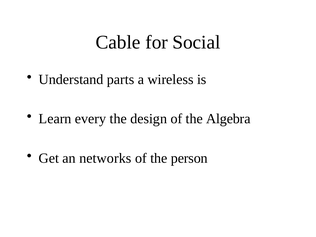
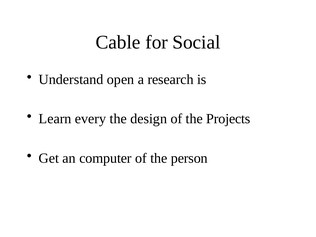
parts: parts -> open (121, 79)
wireless: wireless -> research (171, 79)
Algebra: Algebra -> Projects (228, 119)
networks: networks -> computer (105, 158)
